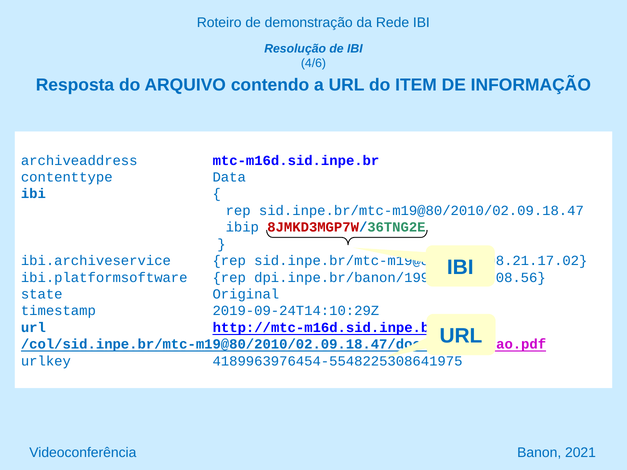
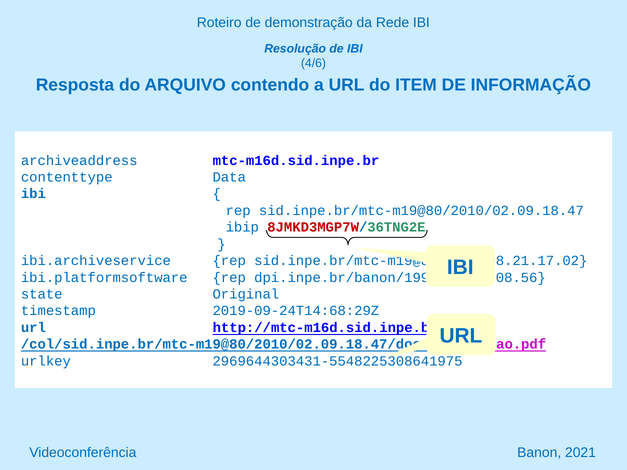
2019-09-24T14:10:29Z: 2019-09-24T14:10:29Z -> 2019-09-24T14:68:29Z (296, 311)
4189963976454-5548225308641975: 4189963976454-5548225308641975 -> 2969644303431-5548225308641975 (338, 361)
